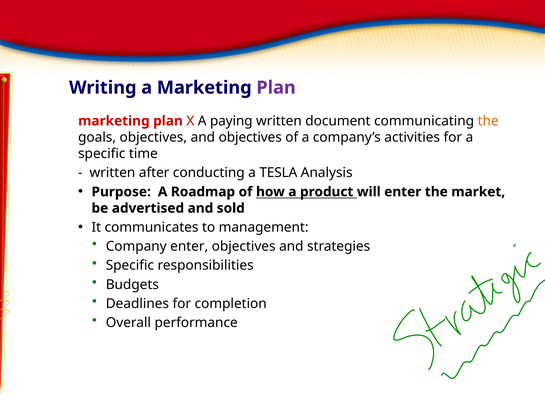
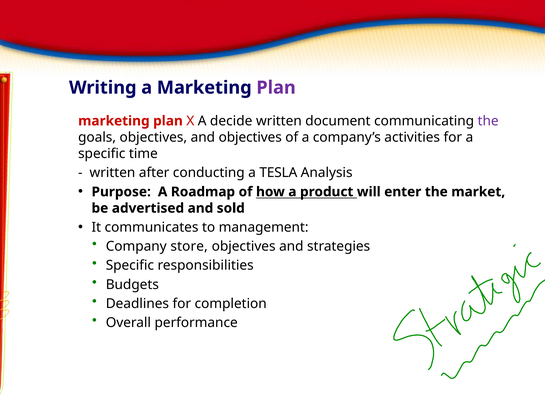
paying: paying -> decide (231, 121)
the colour: orange -> purple (488, 121)
Company enter: enter -> store (189, 246)
